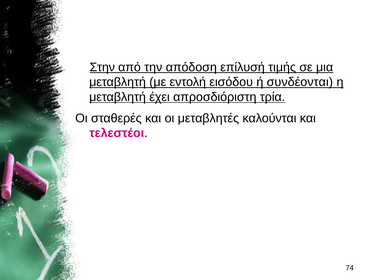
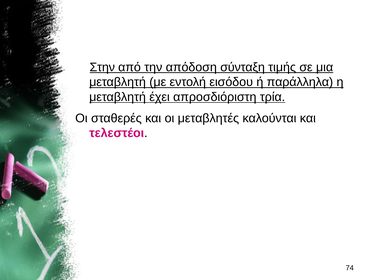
επίλυσή: επίλυσή -> σύνταξη (243, 67)
συνδέονται: συνδέονται -> παράλληλα (300, 82)
